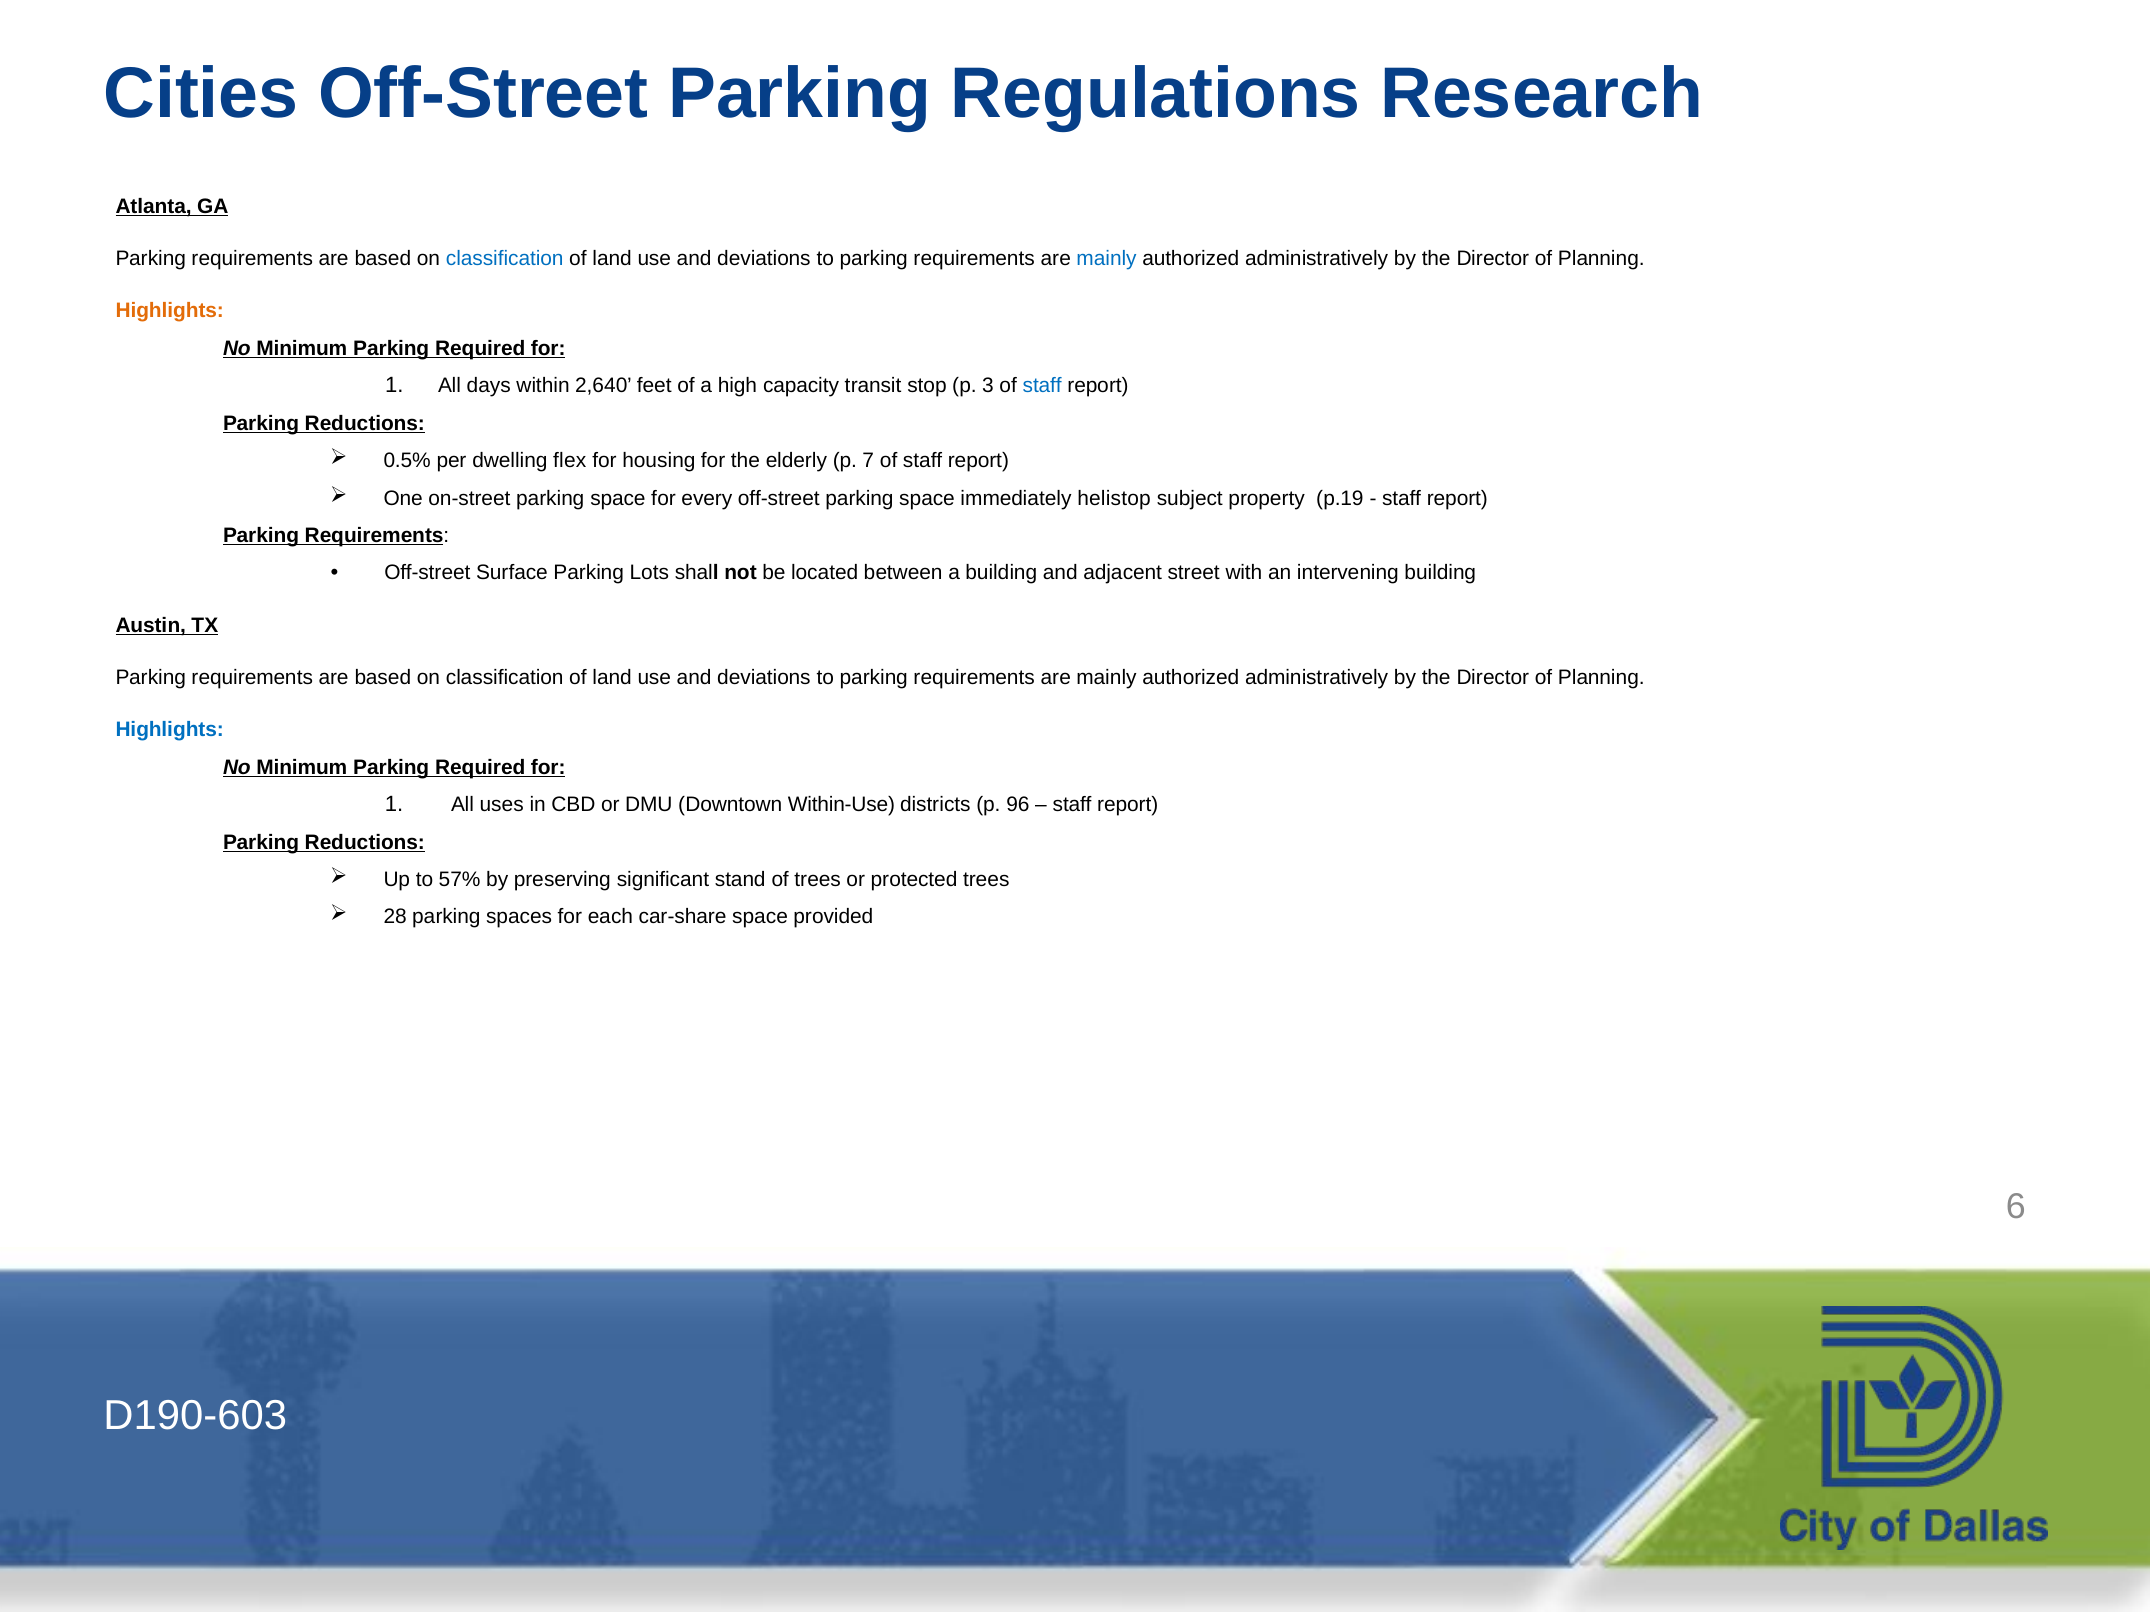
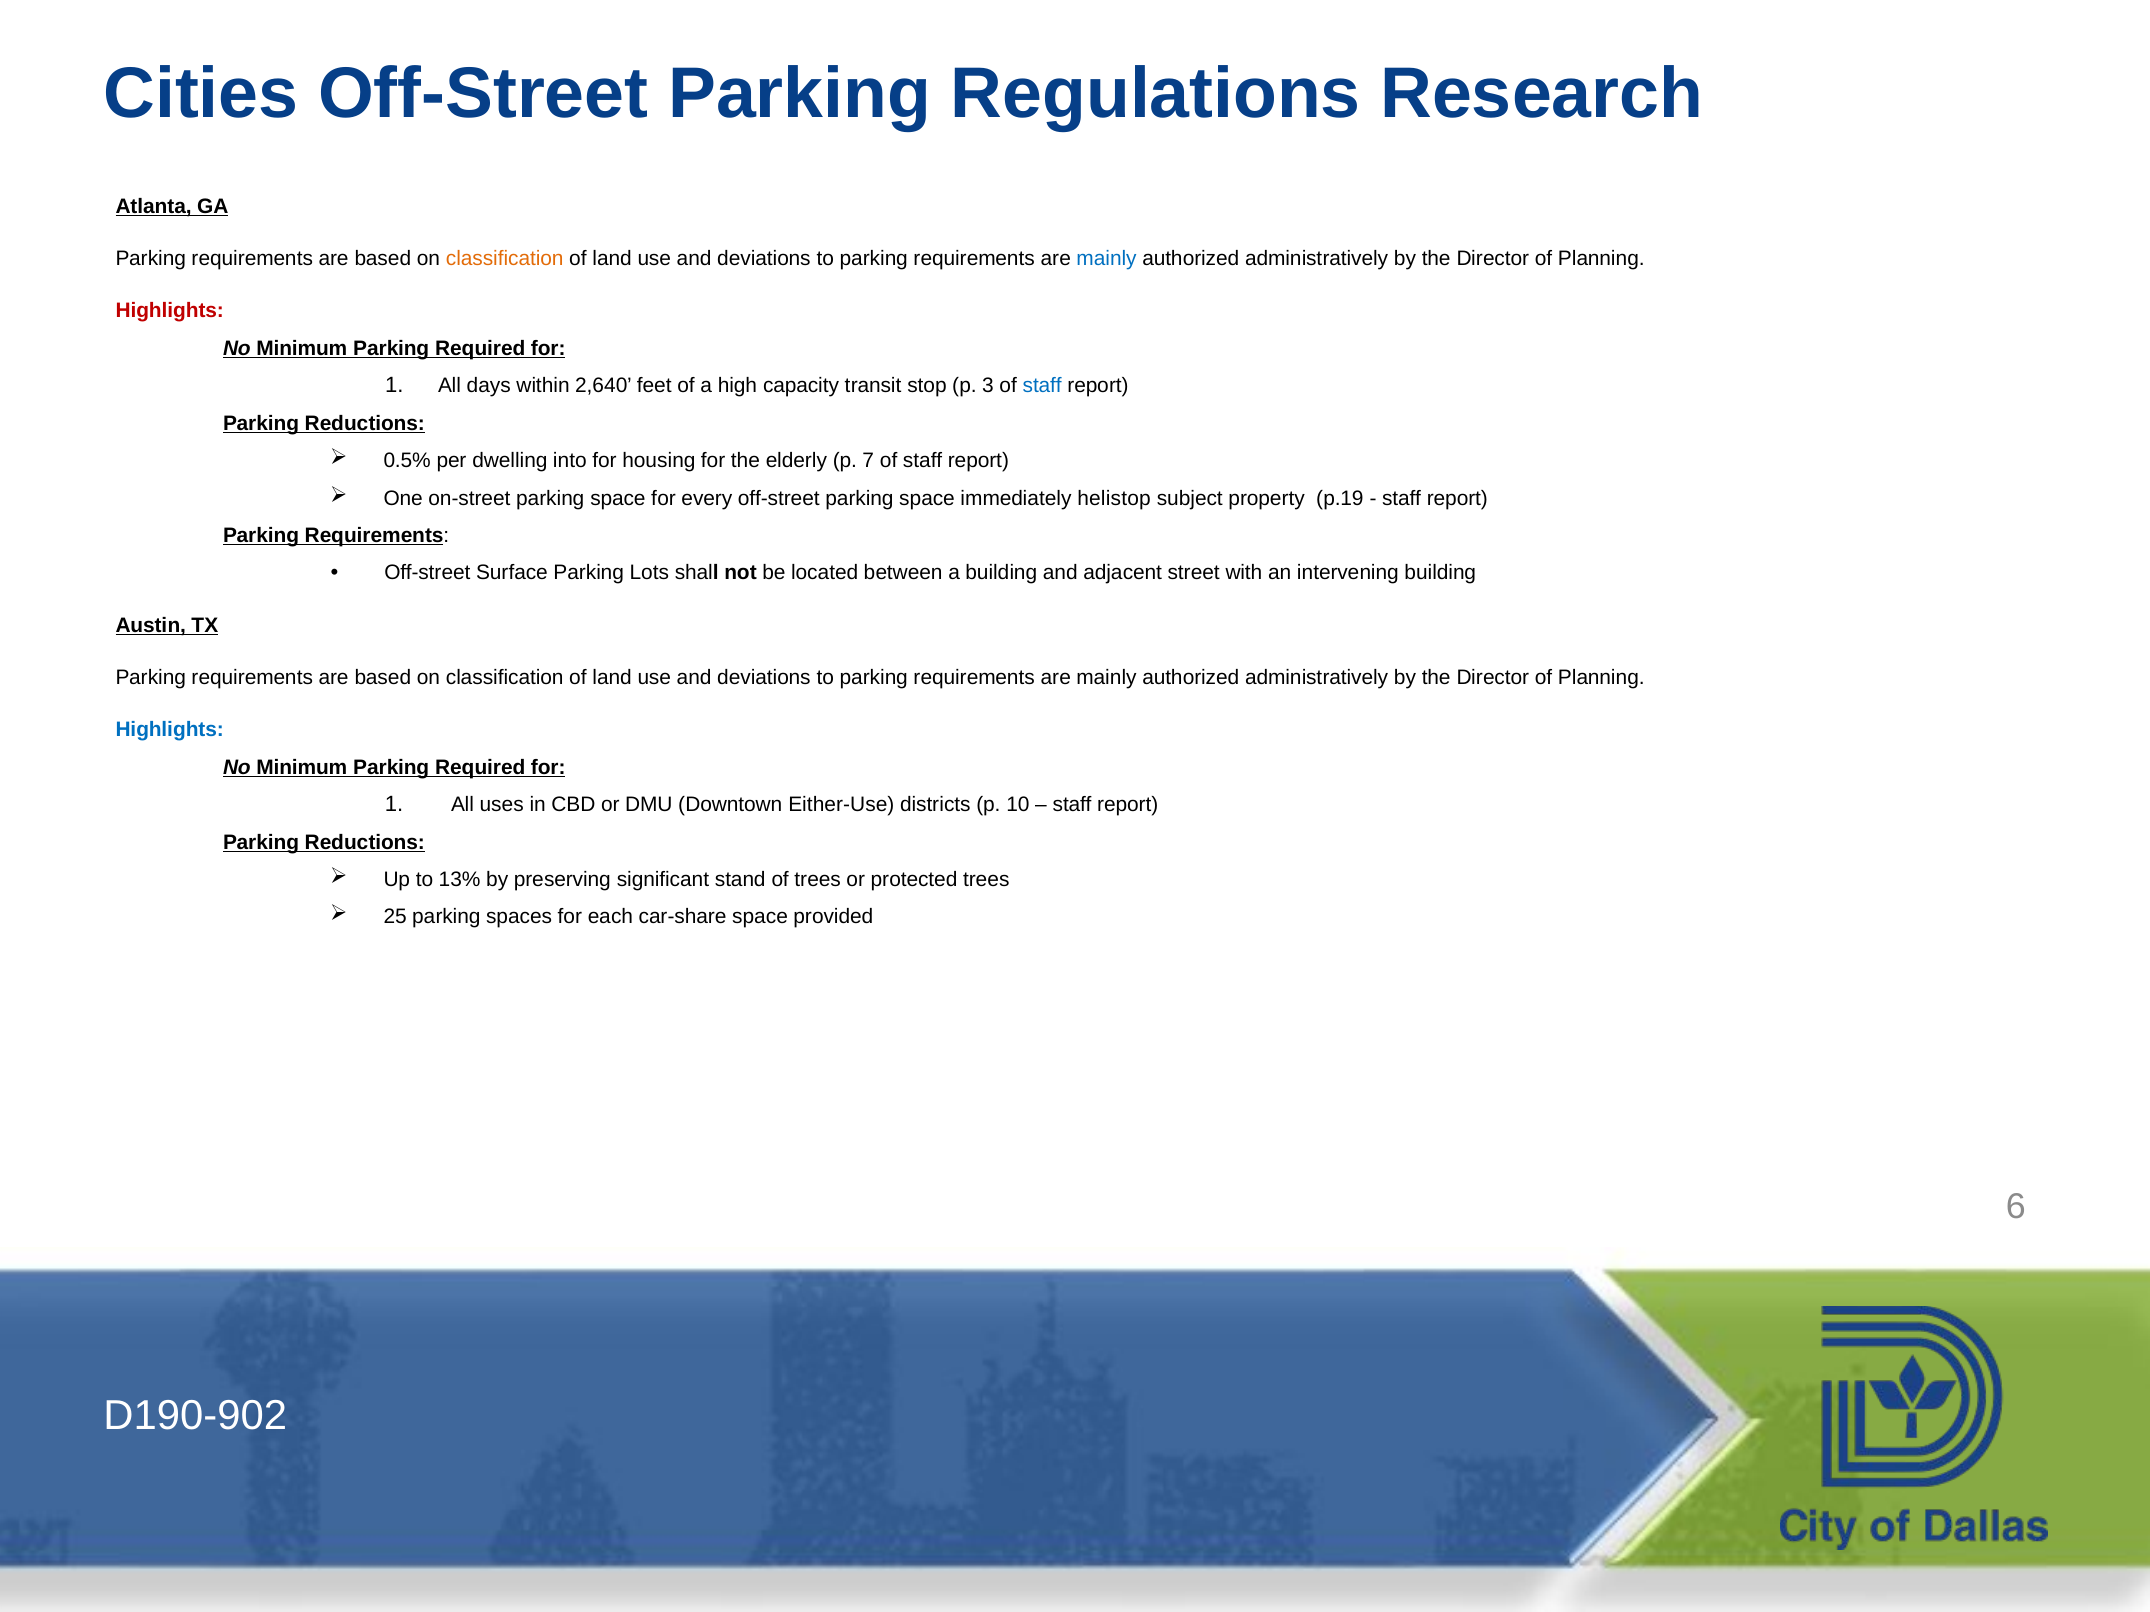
classification colour: blue -> orange (505, 259)
Highlights colour: orange -> red (170, 311)
flex: flex -> into (570, 461)
Within-Use: Within-Use -> Either-Use (841, 805)
96: 96 -> 10 (1018, 805)
57%: 57% -> 13% (460, 880)
28: 28 -> 25 (395, 917)
D190-603: D190-603 -> D190-902 (195, 1416)
